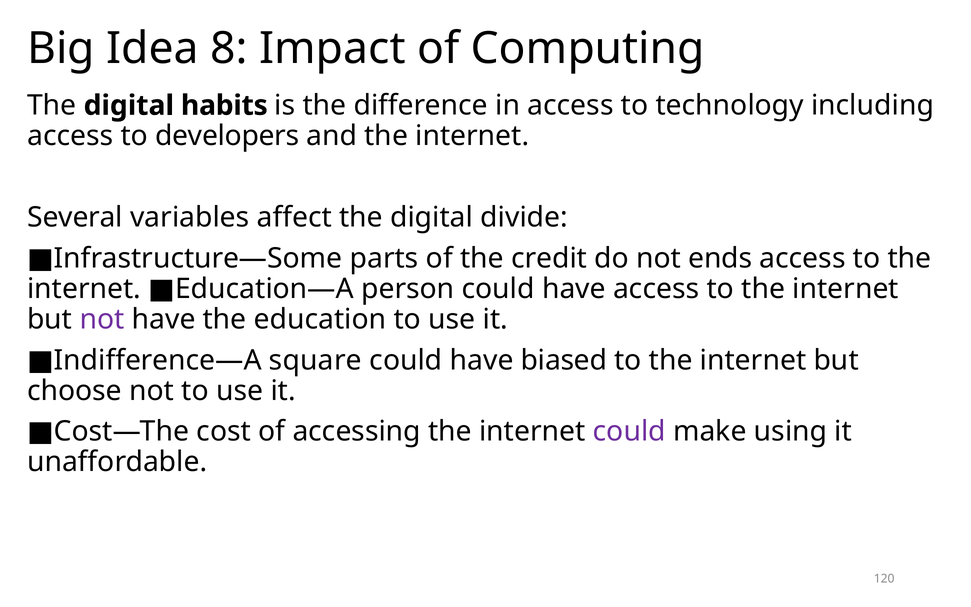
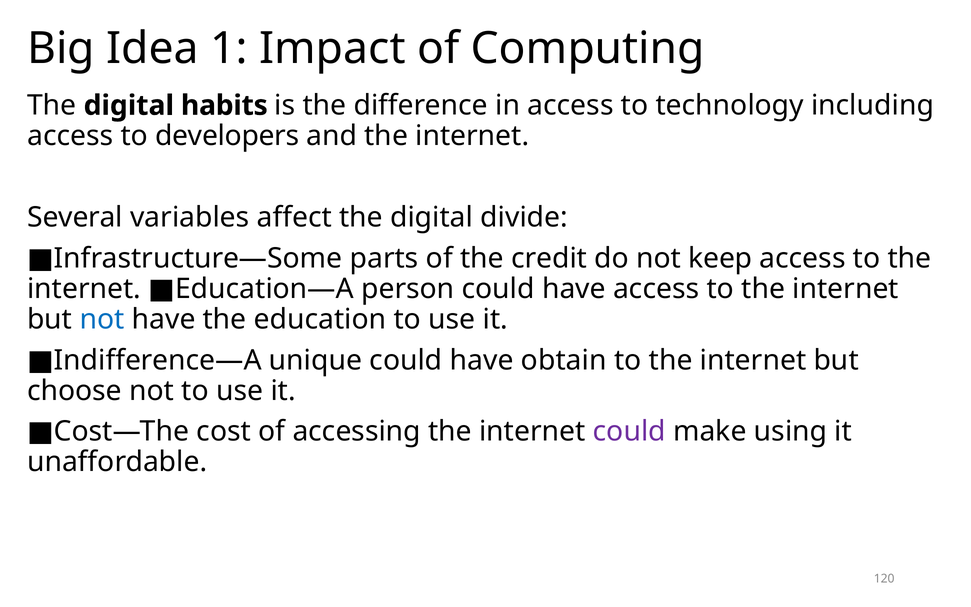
8: 8 -> 1 (229, 49)
ends: ends -> keep (720, 258)
not colour: purple -> blue (102, 319)
square: square -> unique (315, 360)
biased: biased -> obtain (564, 360)
